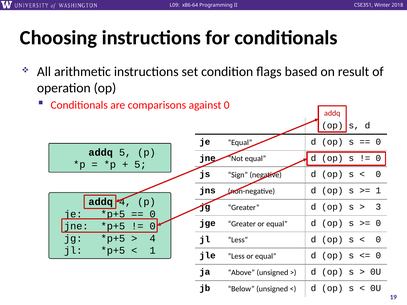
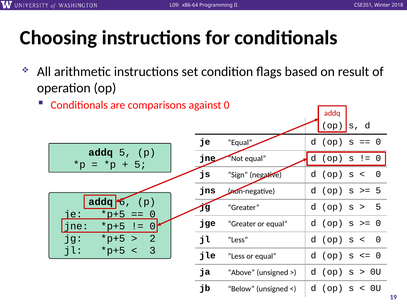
1: 1 -> 5 (378, 191)
addq 4: 4 -> 6 (125, 202)
3: 3 -> 5 (378, 207)
4: 4 -> 2 (153, 239)
1: 1 -> 3 (153, 251)
